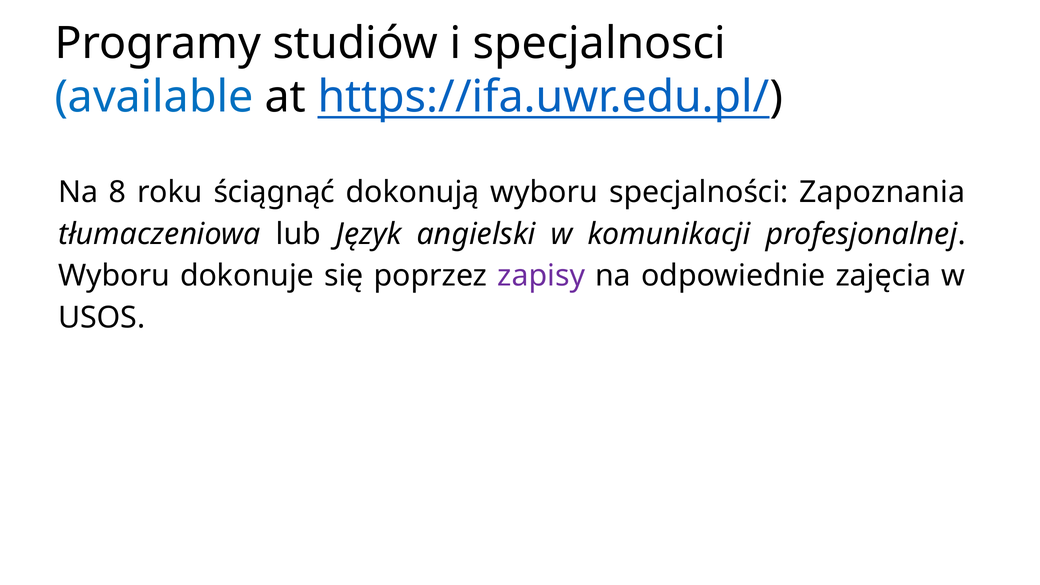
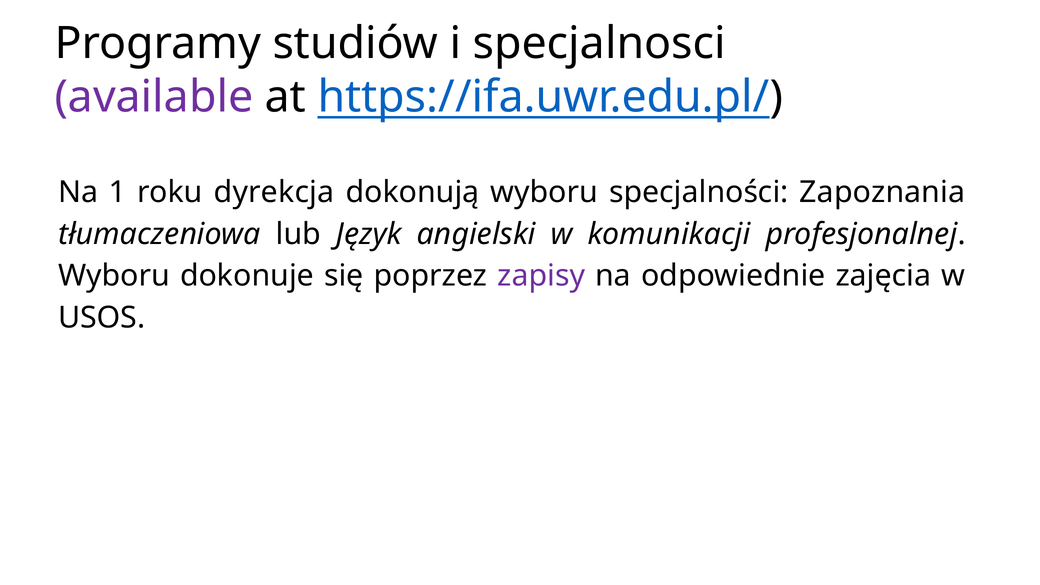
available colour: blue -> purple (154, 97)
8: 8 -> 1 (118, 192)
ściągnąć: ściągnąć -> dyrekcja (274, 192)
